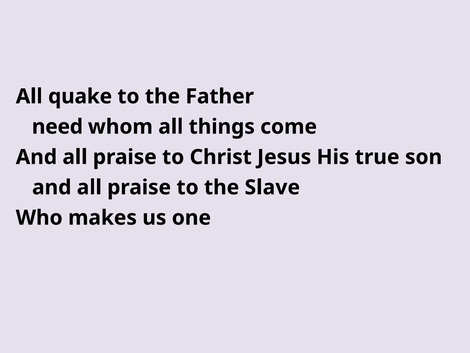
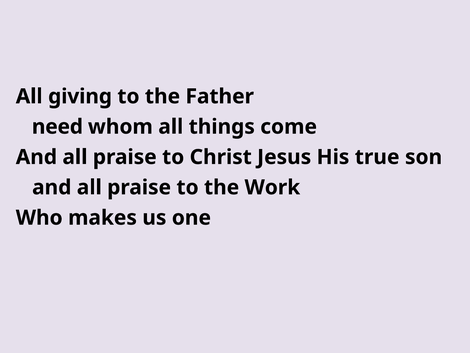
quake: quake -> giving (80, 96)
Slave: Slave -> Work (272, 187)
